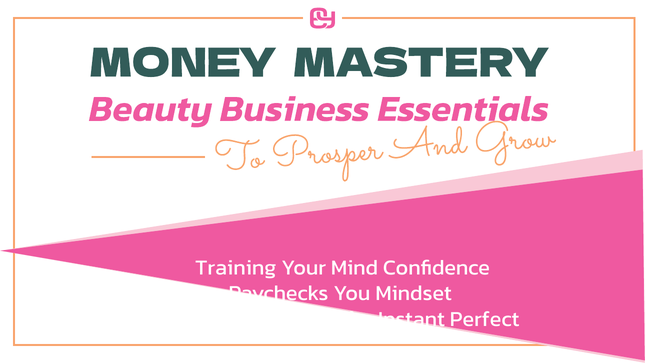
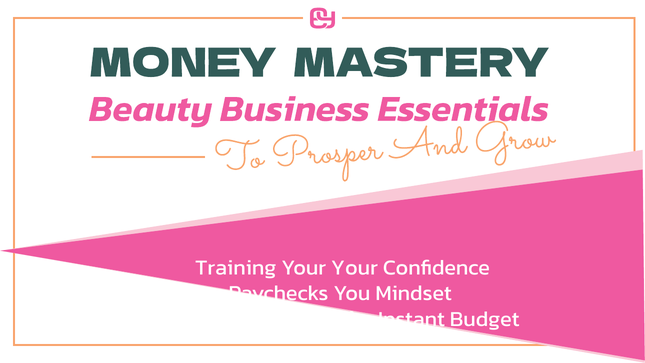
Your Mind: Mind -> Your (354, 267)
Perfect: Perfect -> Budget (485, 319)
